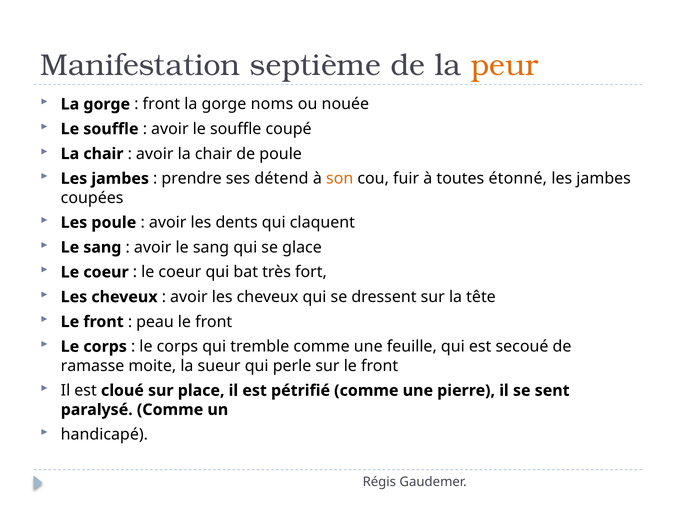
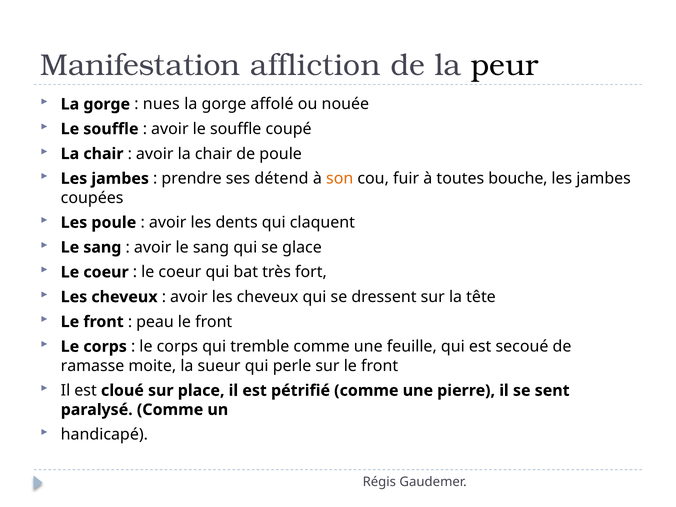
septième: septième -> affliction (315, 65)
peur colour: orange -> black (505, 65)
front: front -> nues (161, 104)
noms: noms -> affolé (272, 104)
étonné: étonné -> bouche (518, 179)
